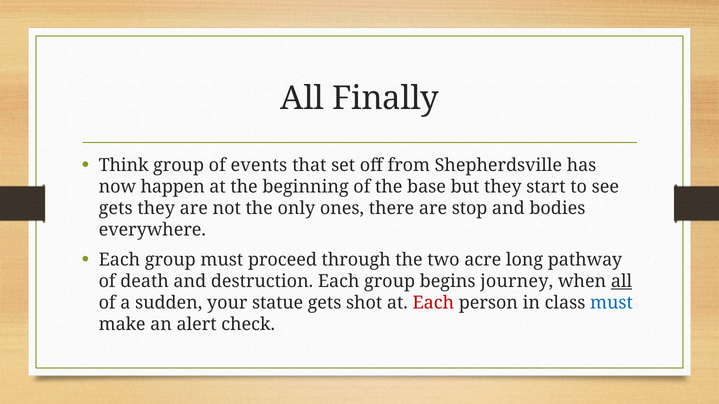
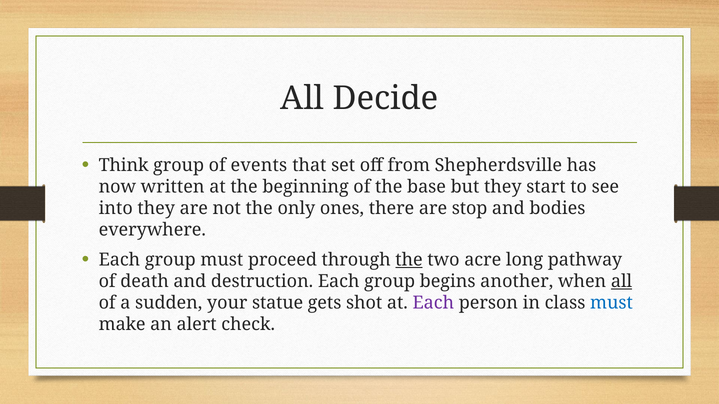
Finally: Finally -> Decide (386, 99)
happen: happen -> written (173, 187)
gets: gets -> into (116, 209)
the underline: none -> present (409, 260)
journey: journey -> another (517, 281)
Each colour: red -> purple (433, 303)
